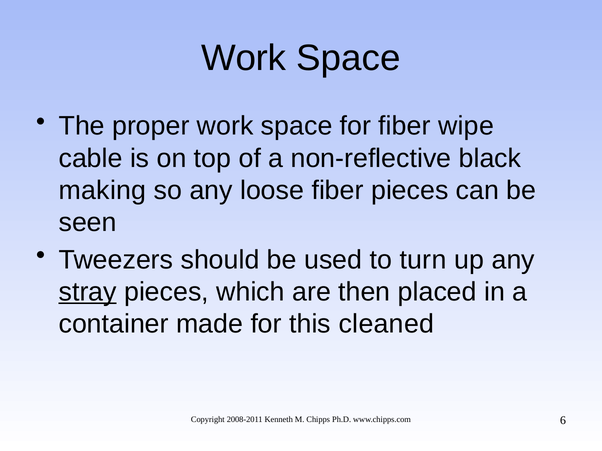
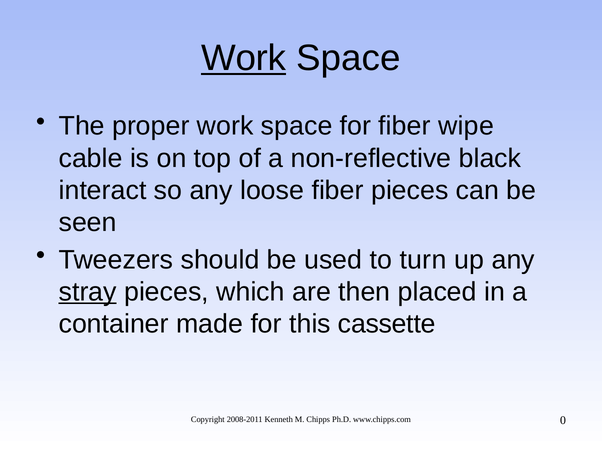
Work underline: none -> present (244, 58)
making: making -> interact (103, 191)
cleaned: cleaned -> cassette (387, 324)
6: 6 -> 0 (563, 421)
